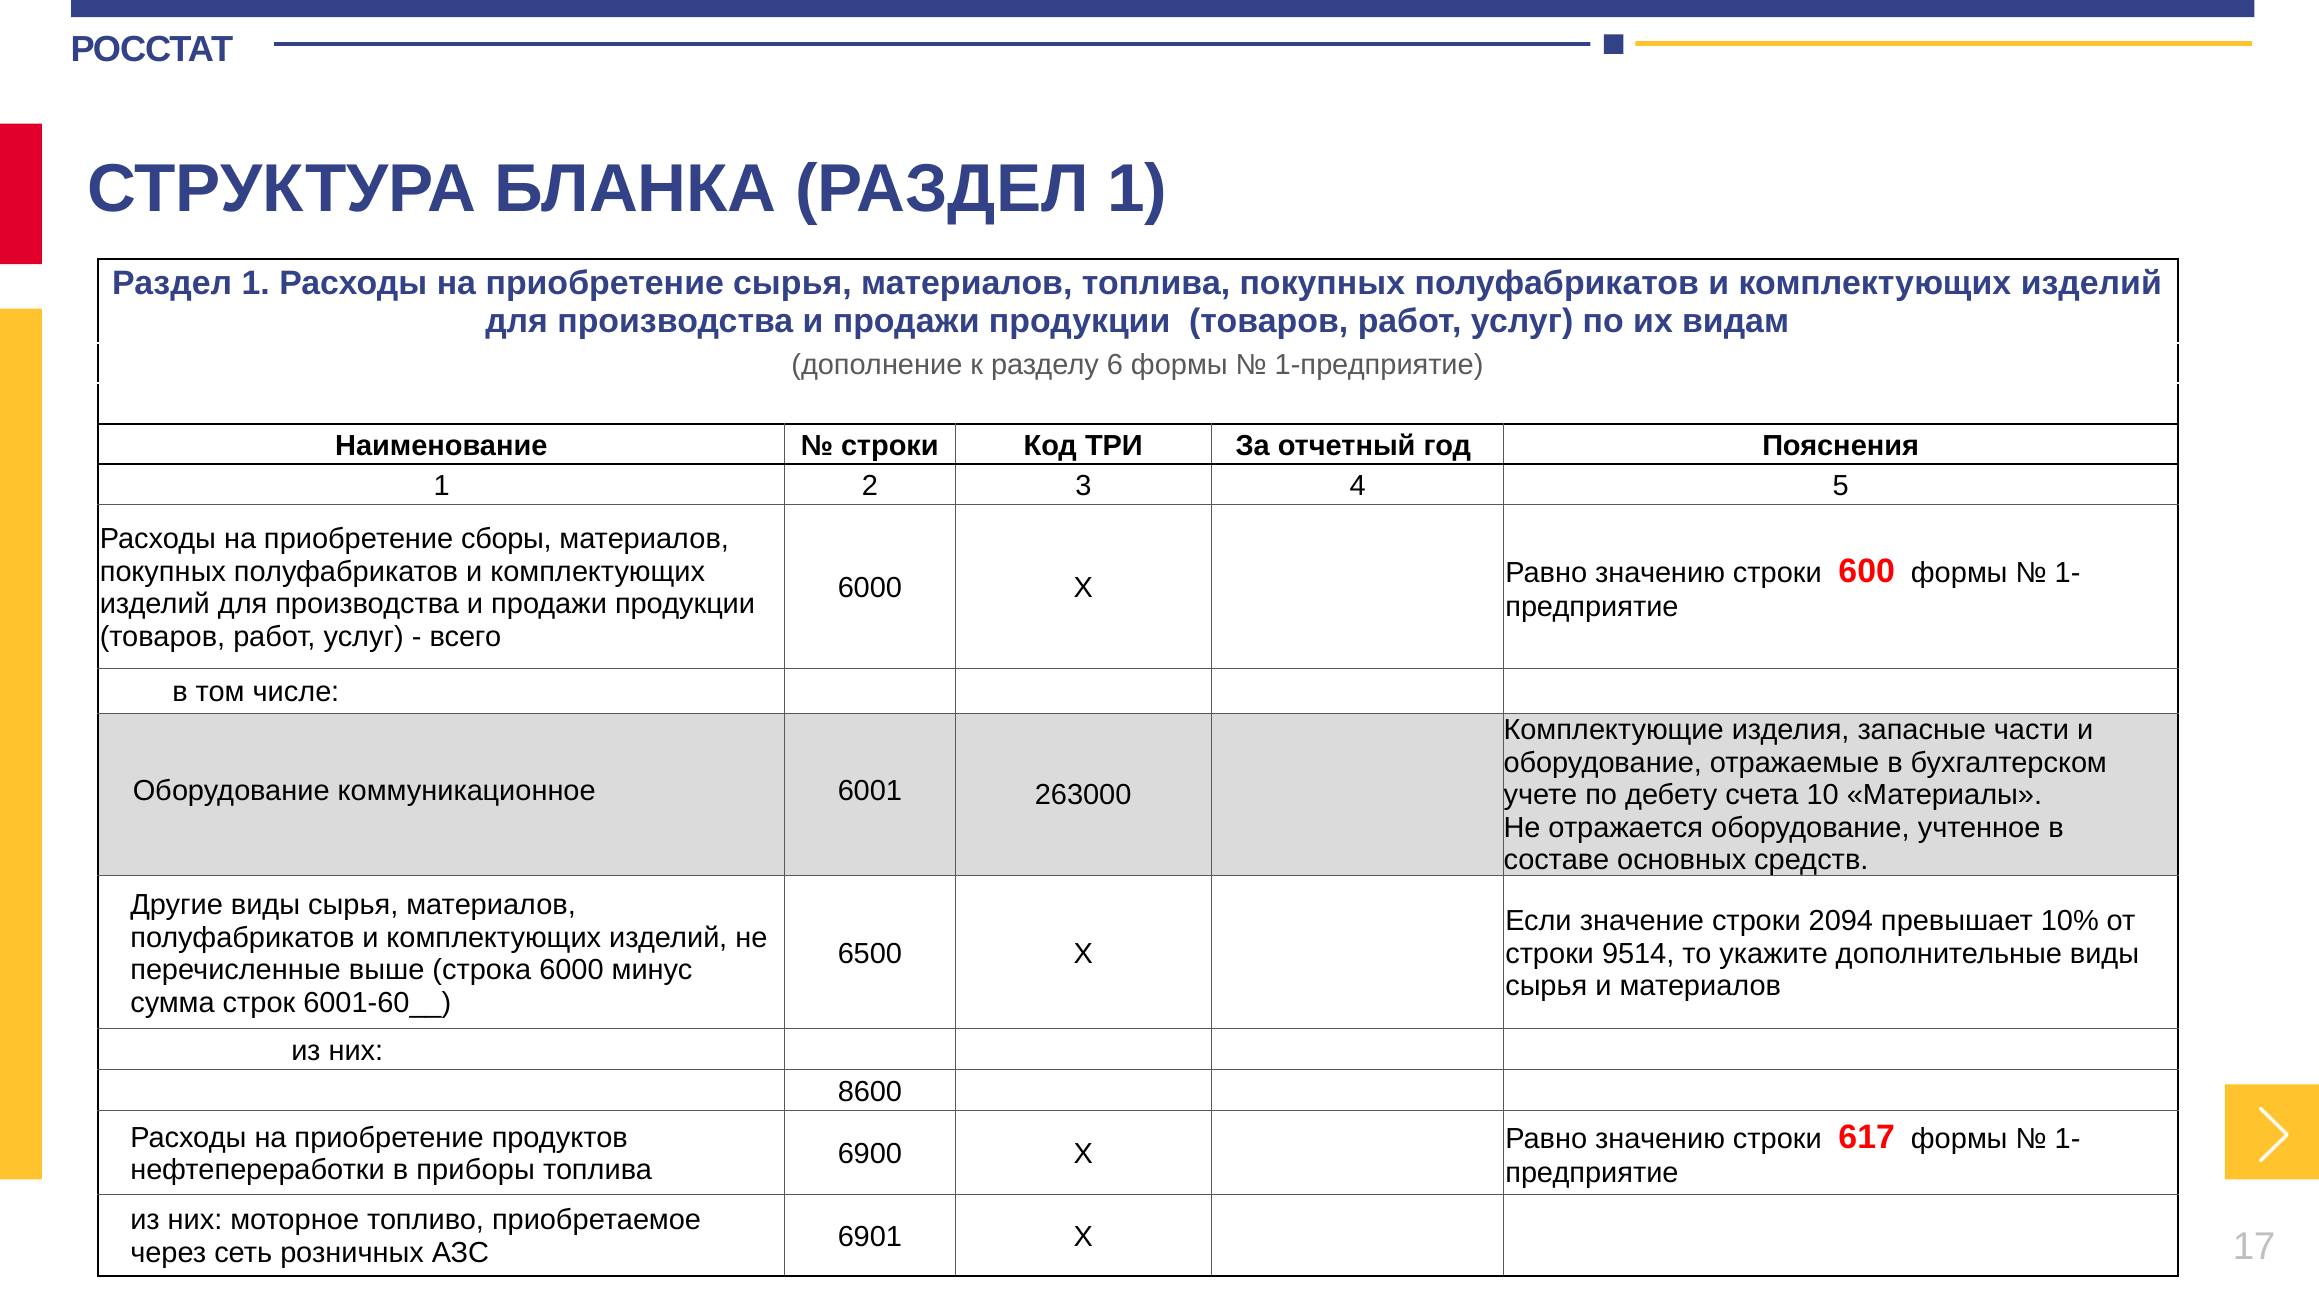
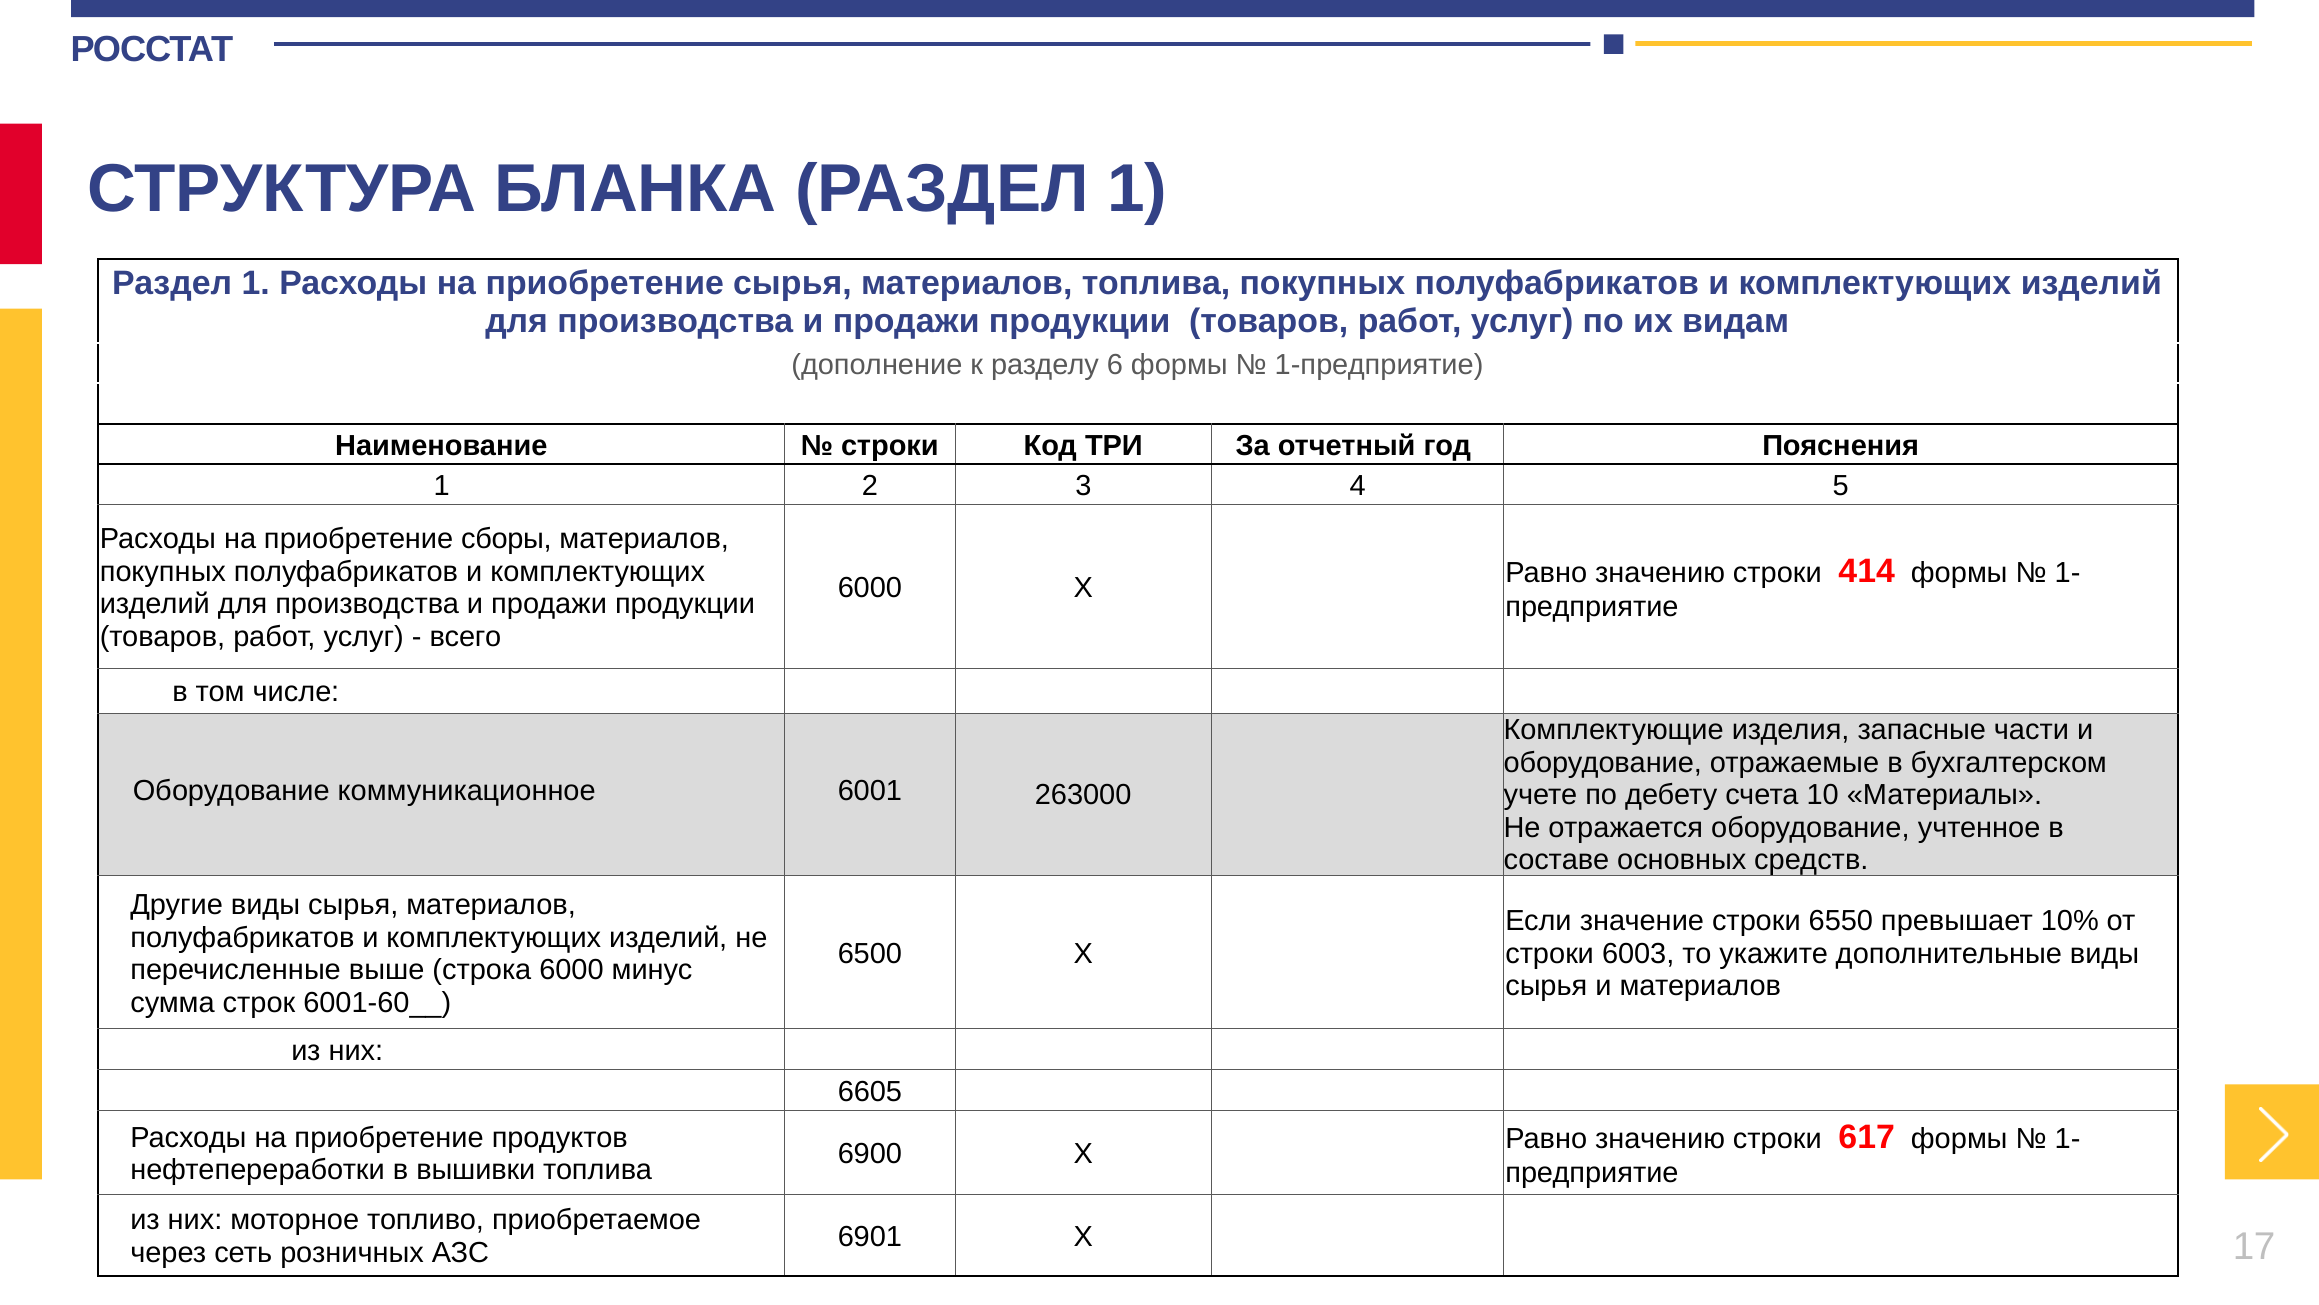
600: 600 -> 414 (1867, 571)
2094: 2094 -> 6550 (1841, 921)
9514: 9514 -> 6003 (1638, 953)
8600: 8600 -> 6605 (870, 1091)
приборы: приборы -> вышивки (476, 1169)
